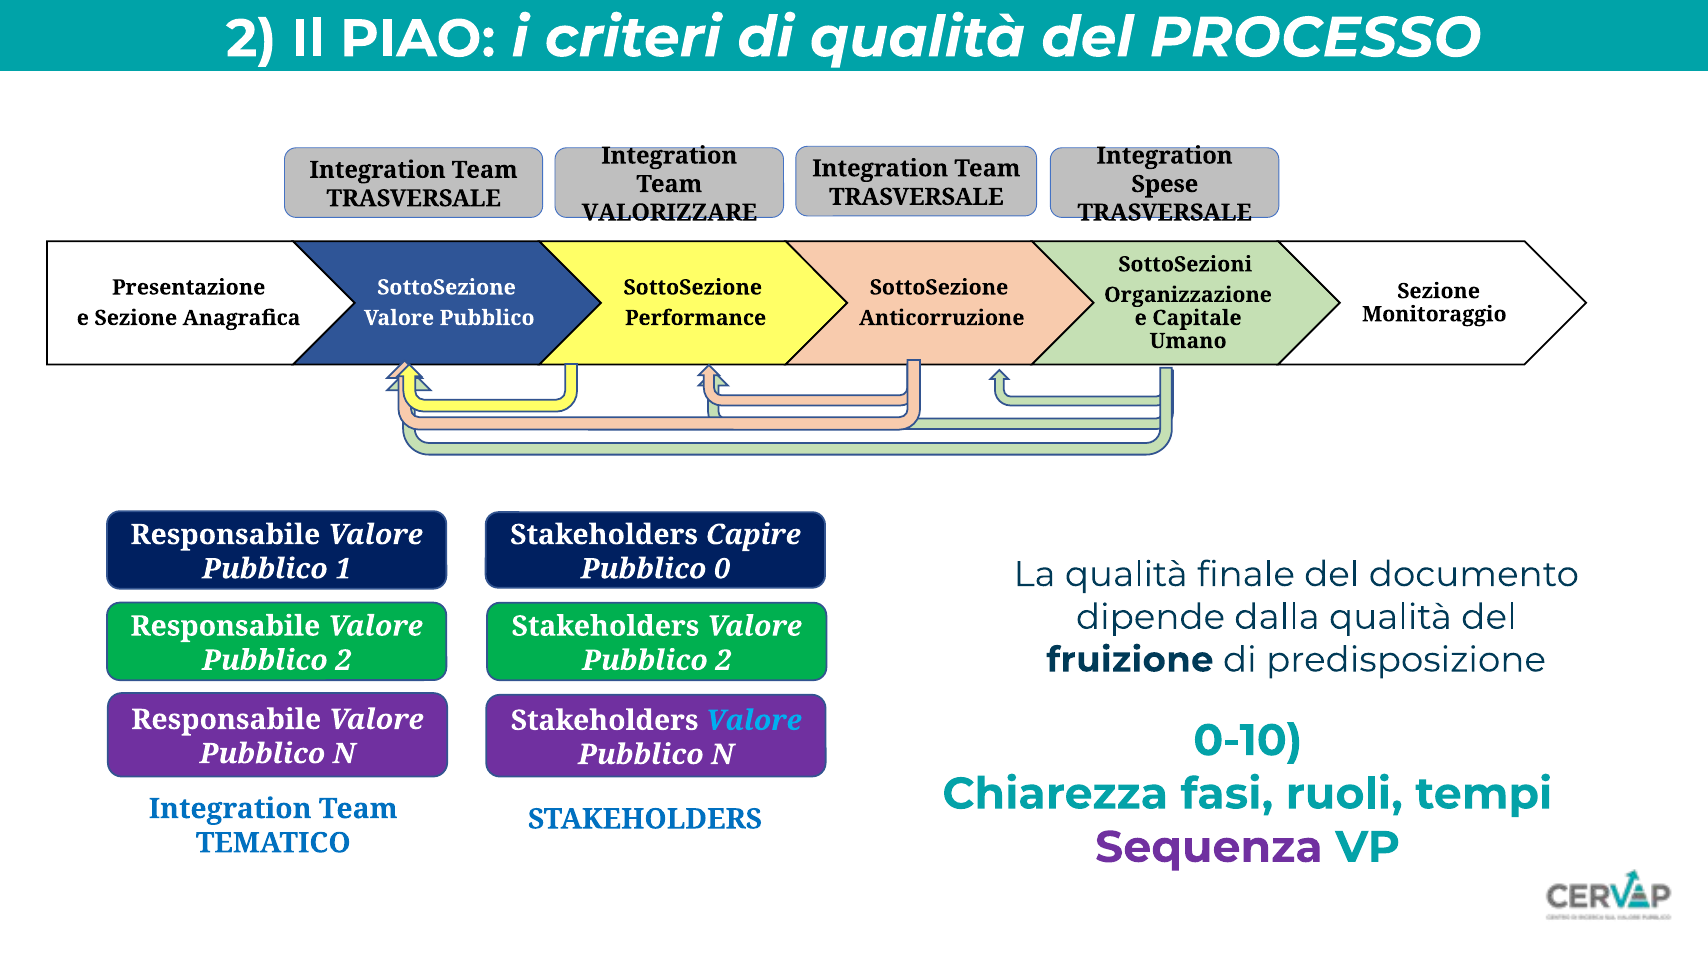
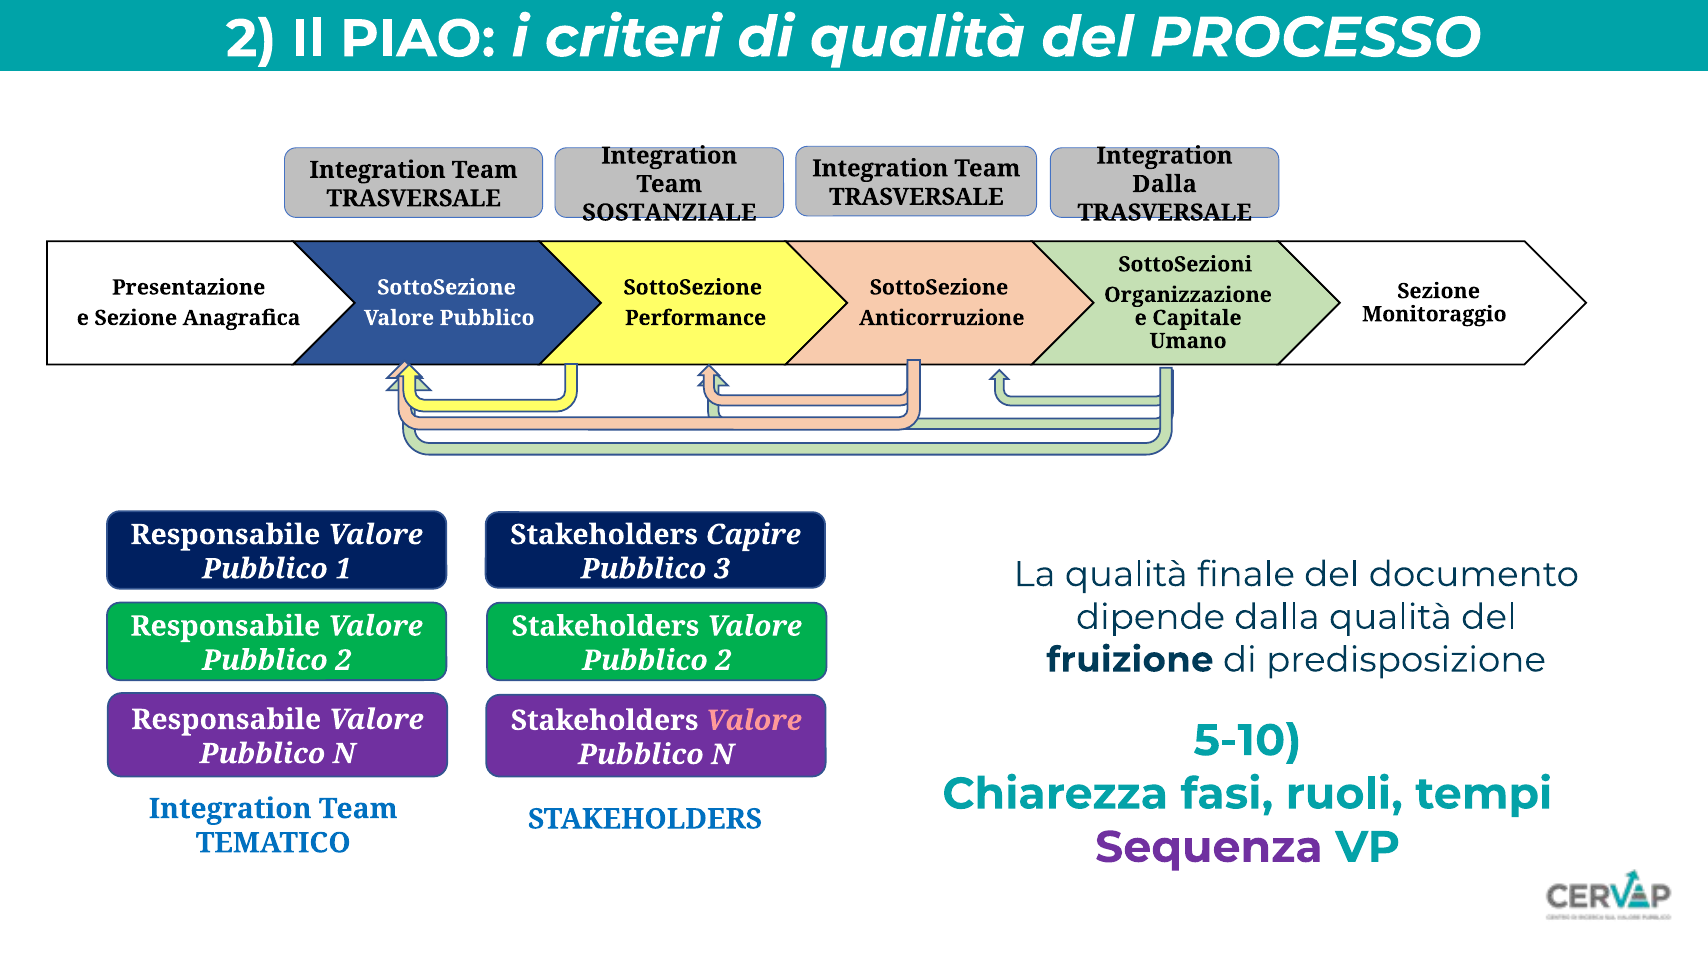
Spese: Spese -> Dalla (1165, 184)
VALORIZZARE: VALORIZZARE -> SOSTANZIALE (669, 213)
0: 0 -> 3 (722, 569)
Valore colour: light blue -> pink (754, 720)
0-10: 0-10 -> 5-10 (1247, 740)
